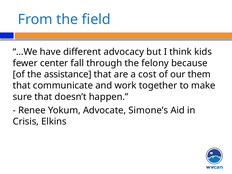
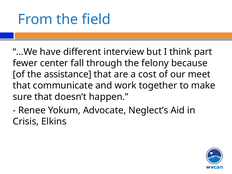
advocacy: advocacy -> interview (124, 52)
kids: kids -> part (203, 52)
them: them -> meet (199, 74)
Simone’s: Simone’s -> Neglect’s (148, 110)
